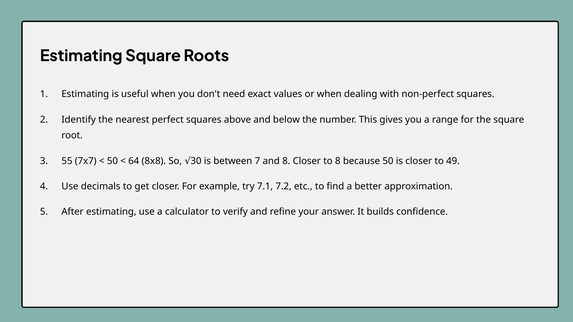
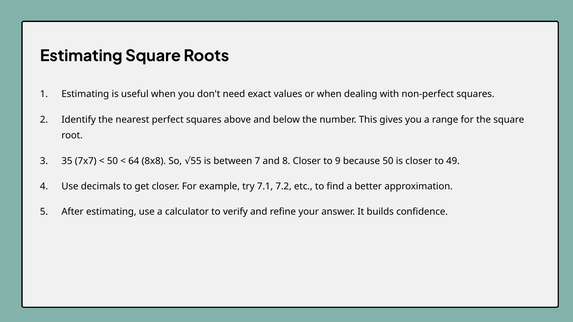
55: 55 -> 35 (67, 161)
30: 30 -> 55 (196, 161)
to 8: 8 -> 9 (338, 161)
